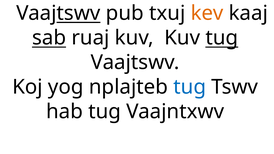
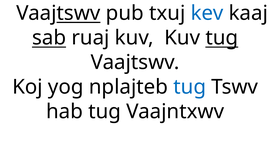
kev colour: orange -> blue (207, 13)
